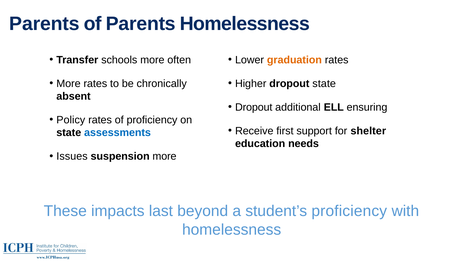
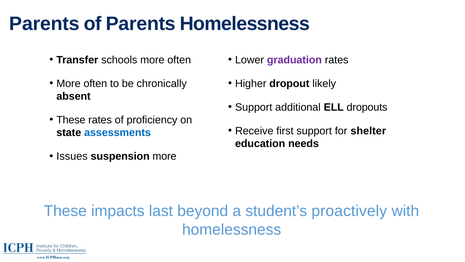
graduation colour: orange -> purple (294, 60)
rates: rates -> often (95, 83)
dropout state: state -> likely (324, 83)
Dropout: Dropout -> Support (254, 107)
ensuring: ensuring -> dropouts (367, 107)
Policy: Policy -> These (71, 120)
student’s proficiency: proficiency -> proactively (349, 211)
